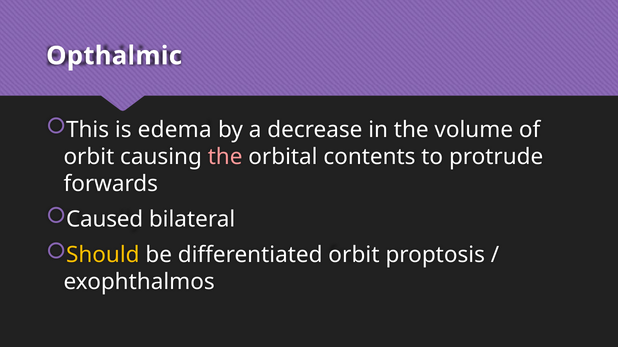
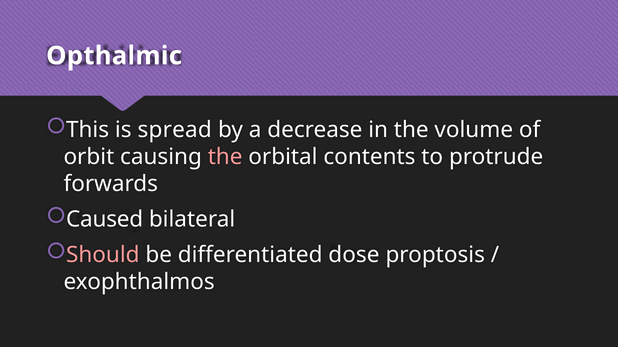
edema: edema -> spread (175, 130)
Should colour: yellow -> pink (103, 255)
differentiated orbit: orbit -> dose (354, 255)
